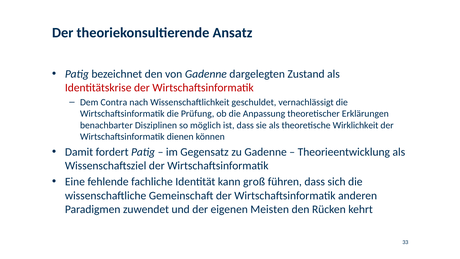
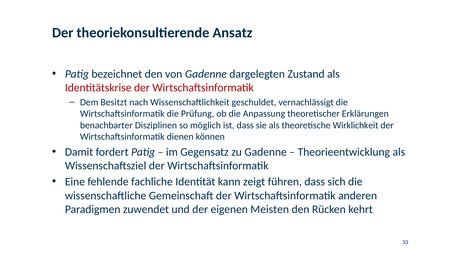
Contra: Contra -> Besitzt (114, 102)
groß: groß -> zeigt (254, 182)
